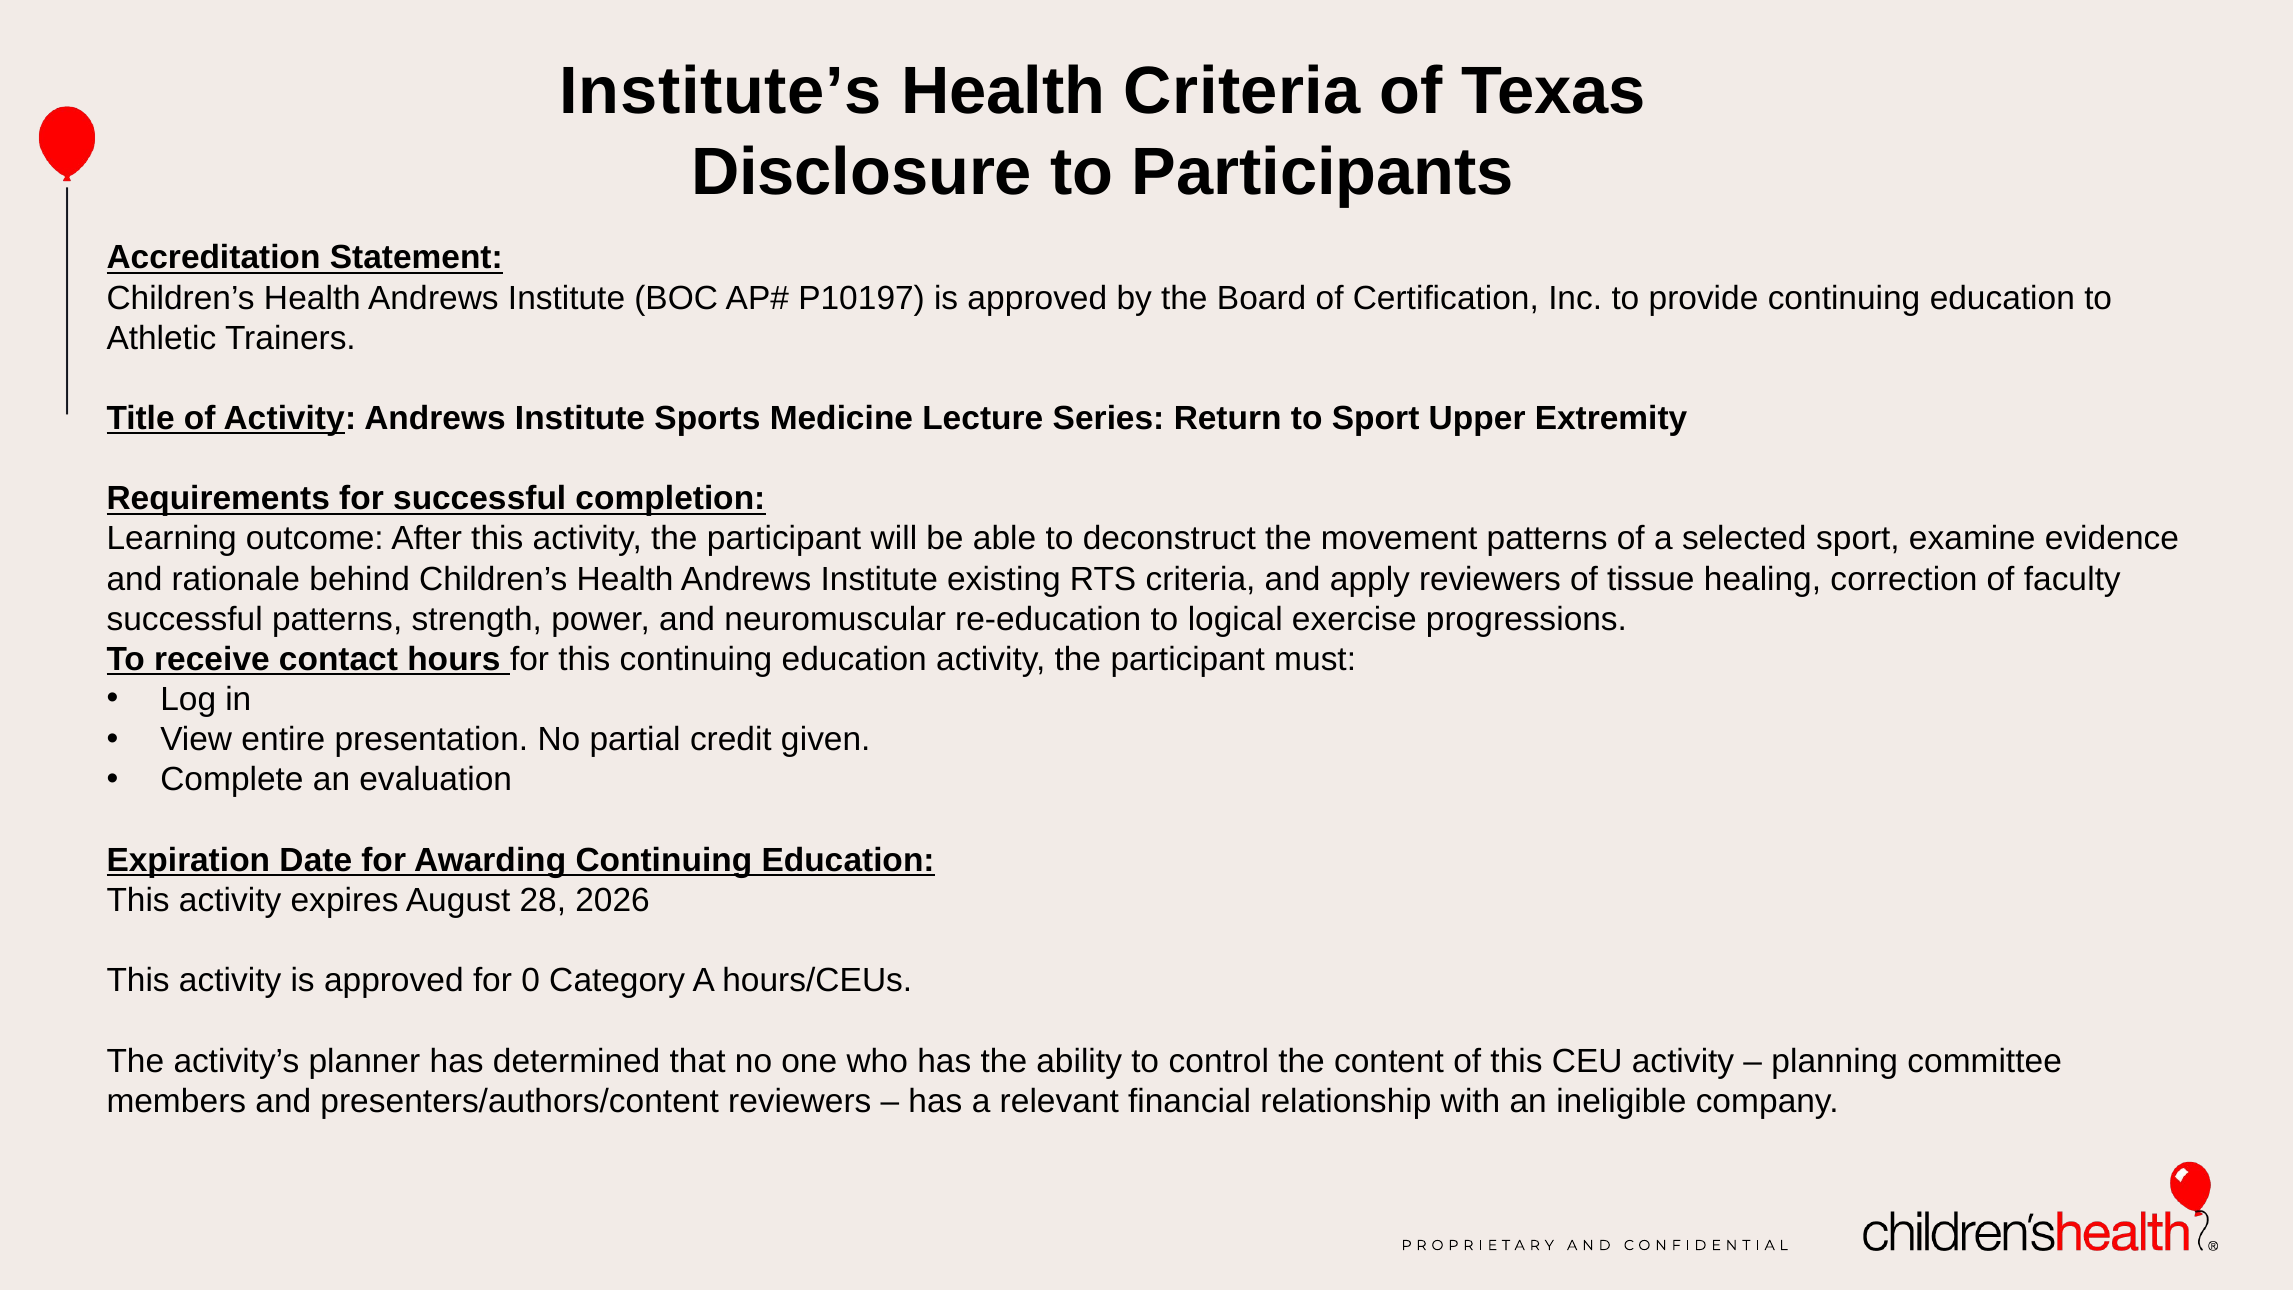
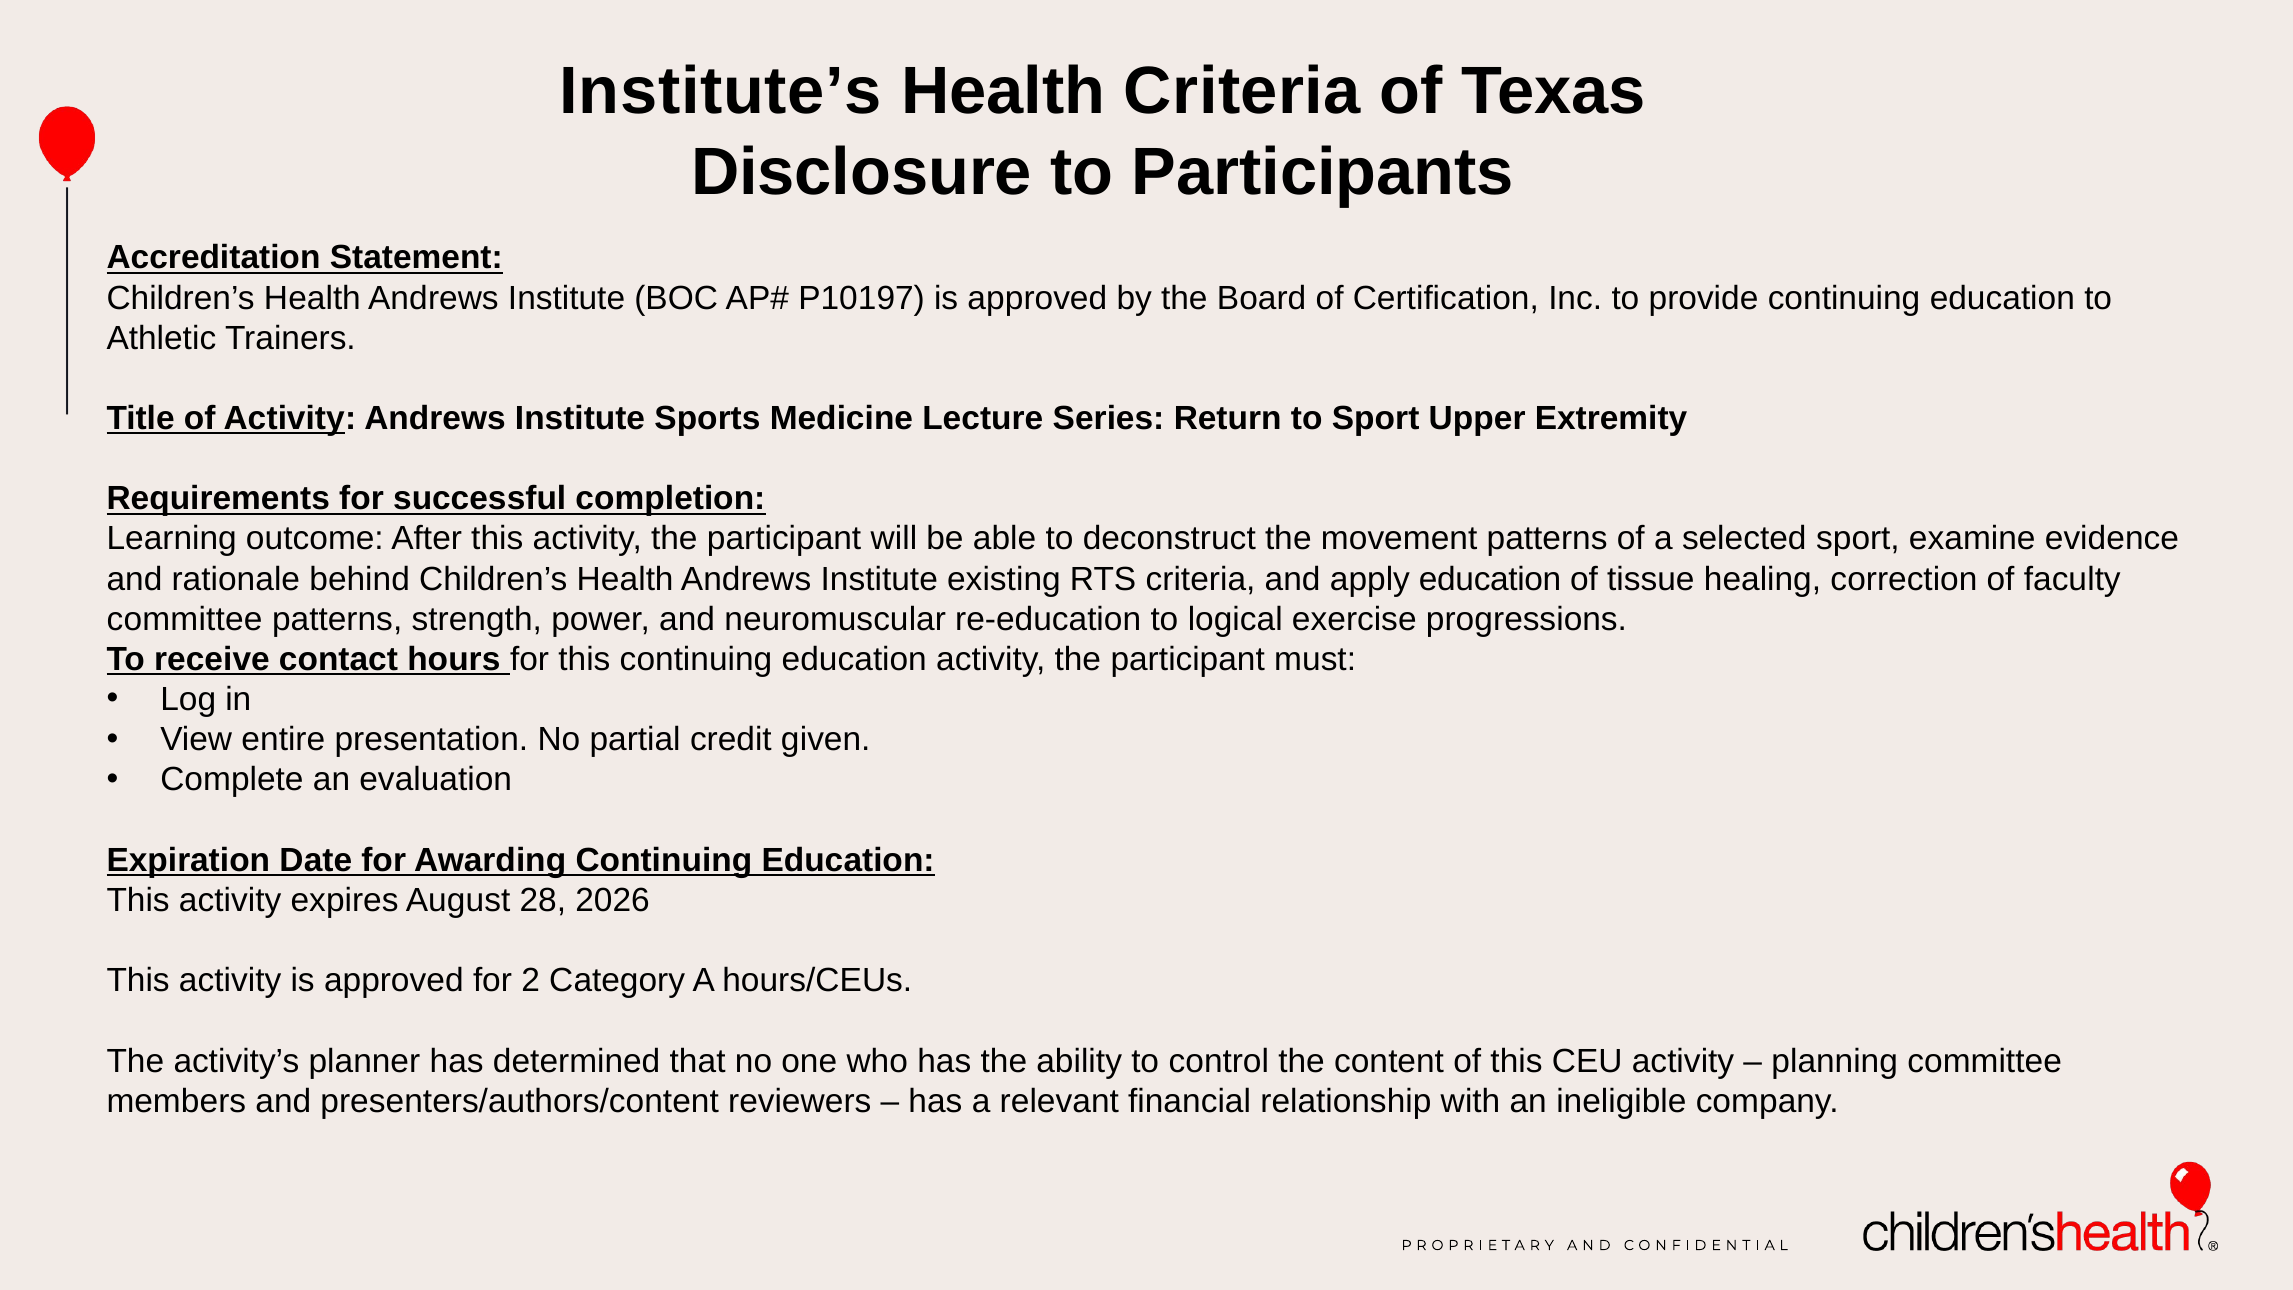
apply reviewers: reviewers -> education (1490, 579)
successful: successful -> committee (185, 619)
0: 0 -> 2 (531, 981)
